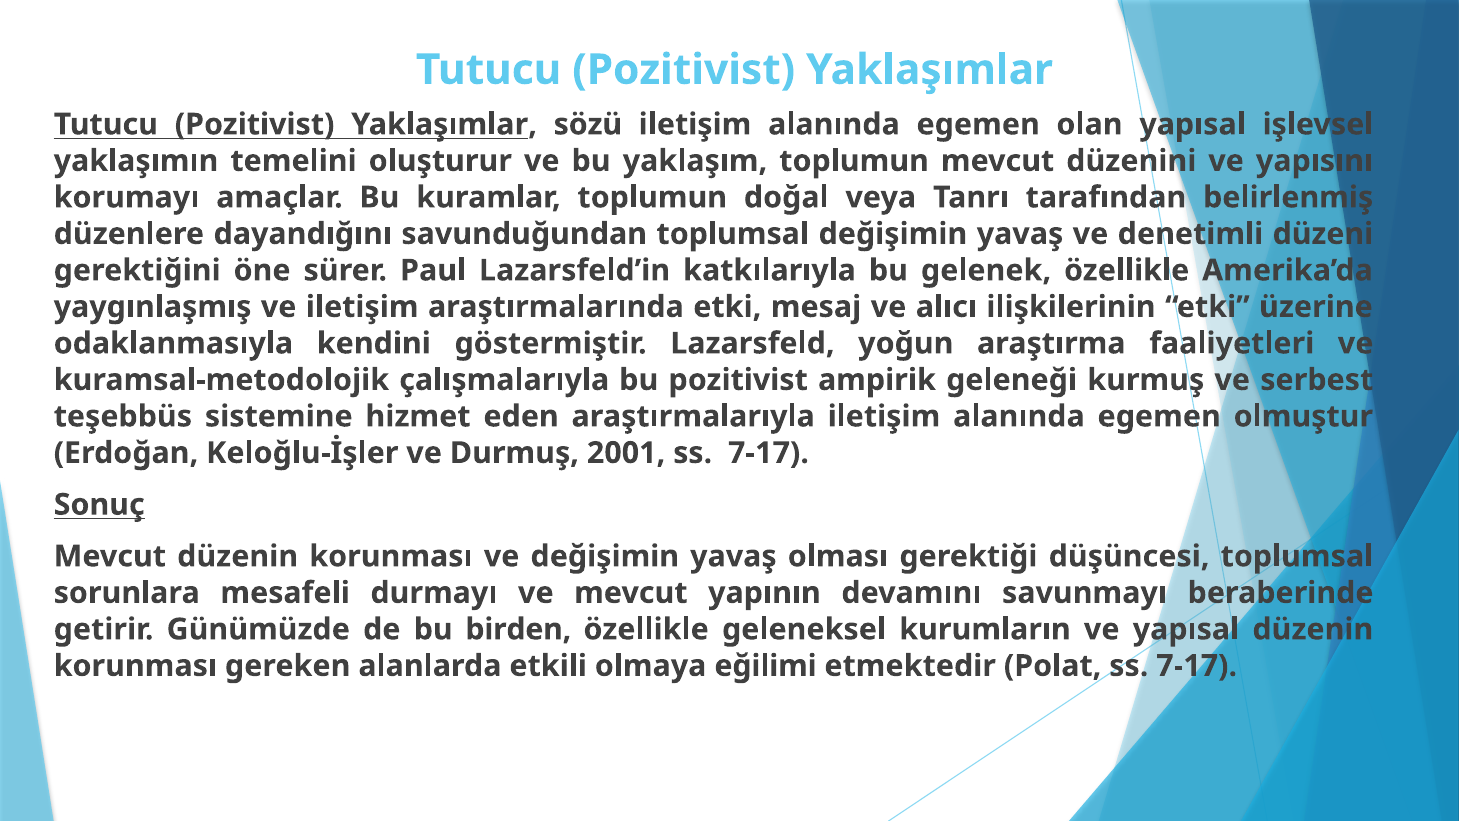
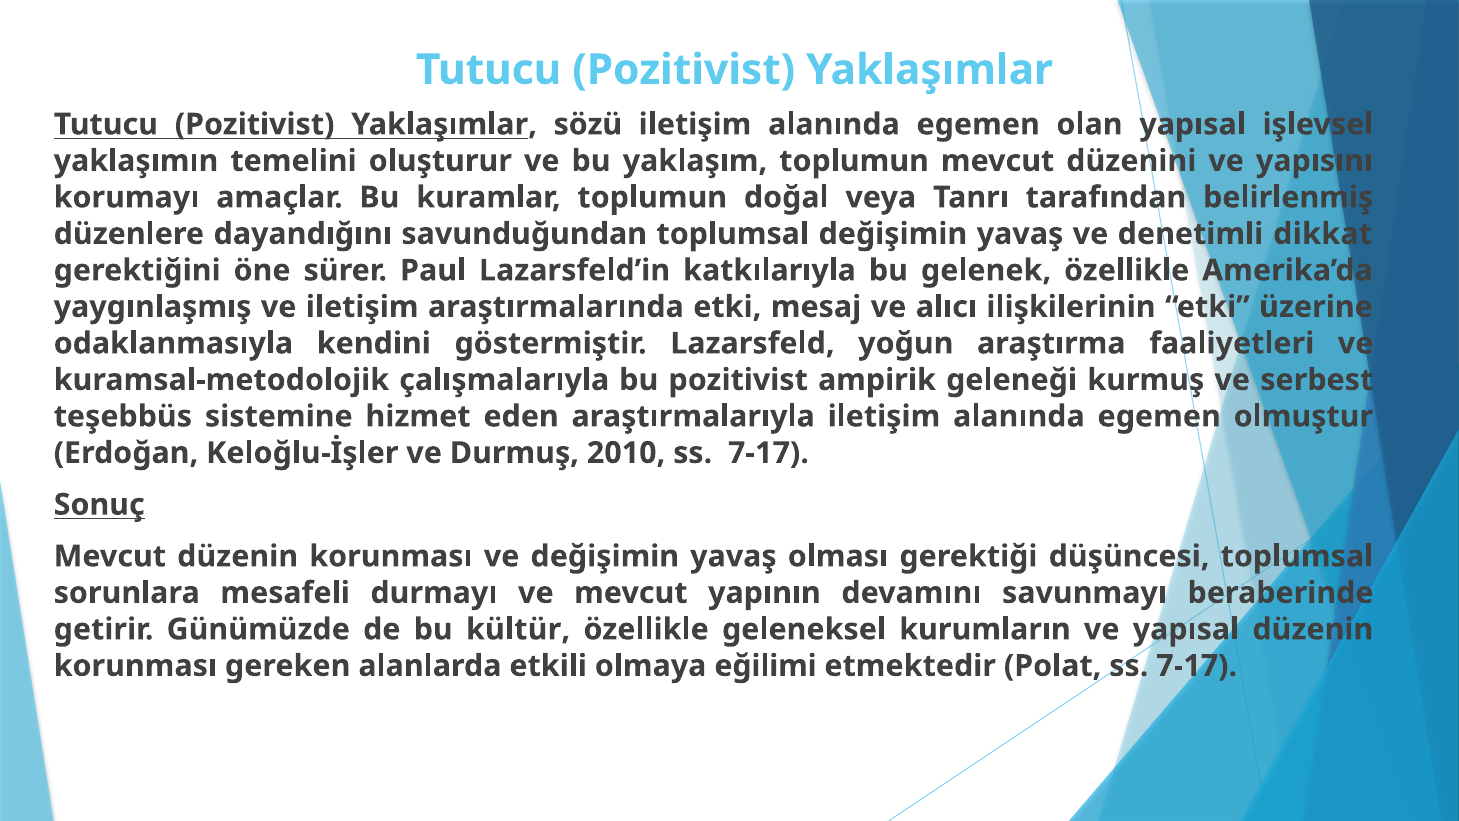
düzeni: düzeni -> dikkat (1323, 234)
2001: 2001 -> 2010 (626, 453)
birden: birden -> kültür (518, 629)
